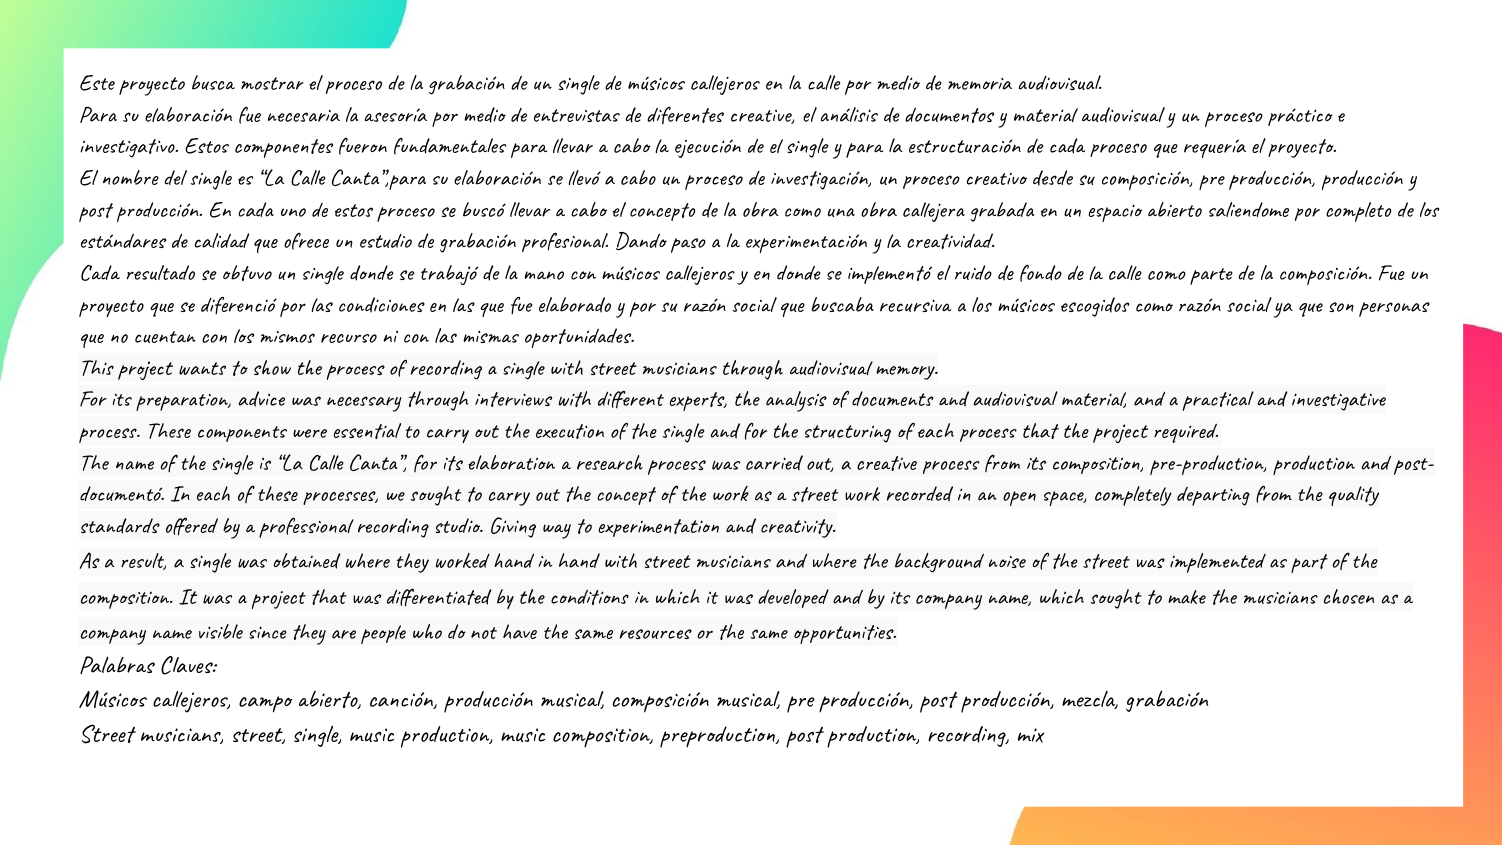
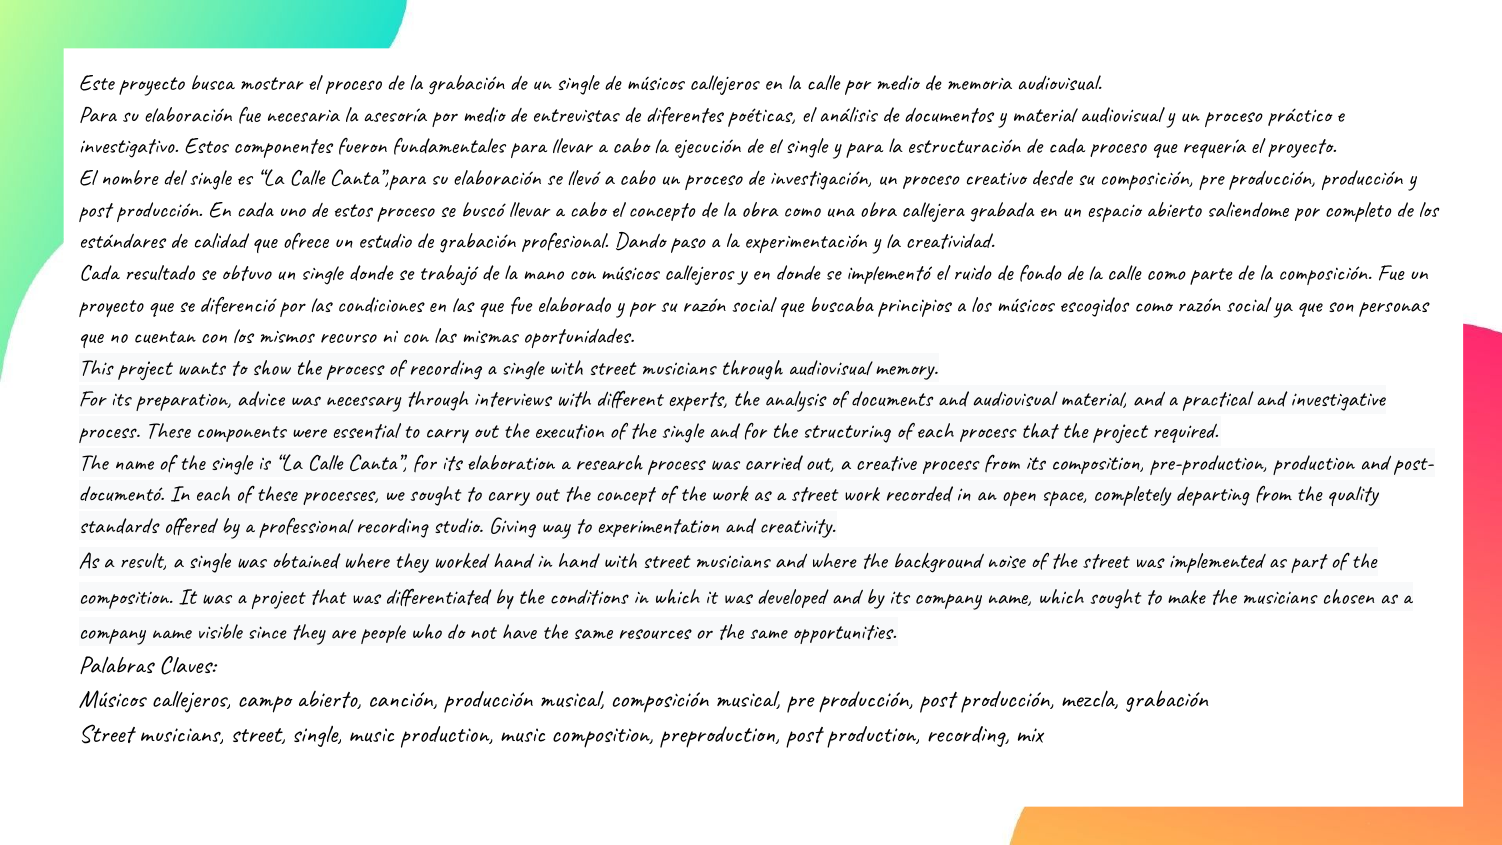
diferentes creative: creative -> poéticas (762, 115)
recursiva: recursiva -> principios (914, 304)
